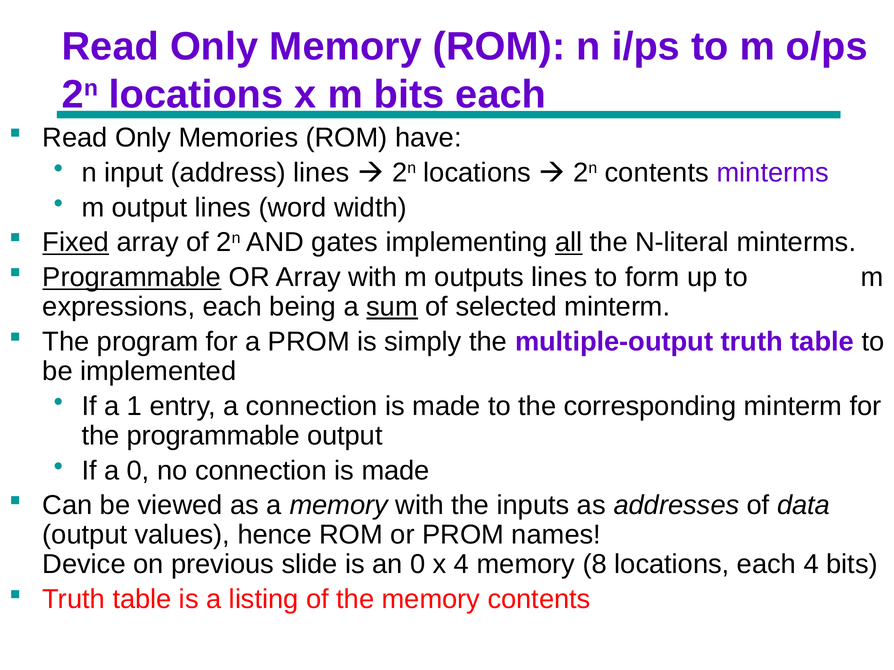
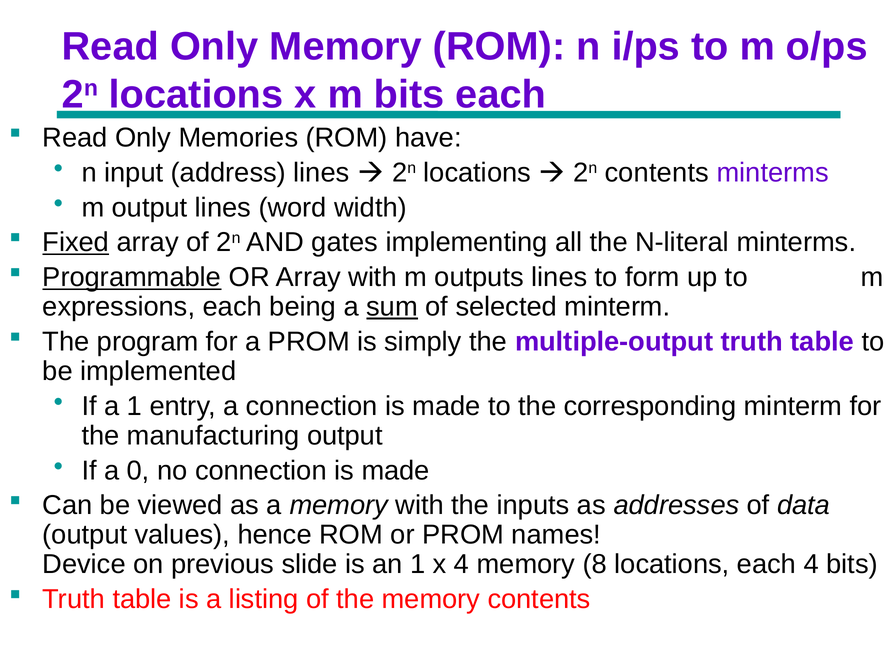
all underline: present -> none (569, 243)
the programmable: programmable -> manufacturing (213, 436)
an 0: 0 -> 1 (418, 565)
